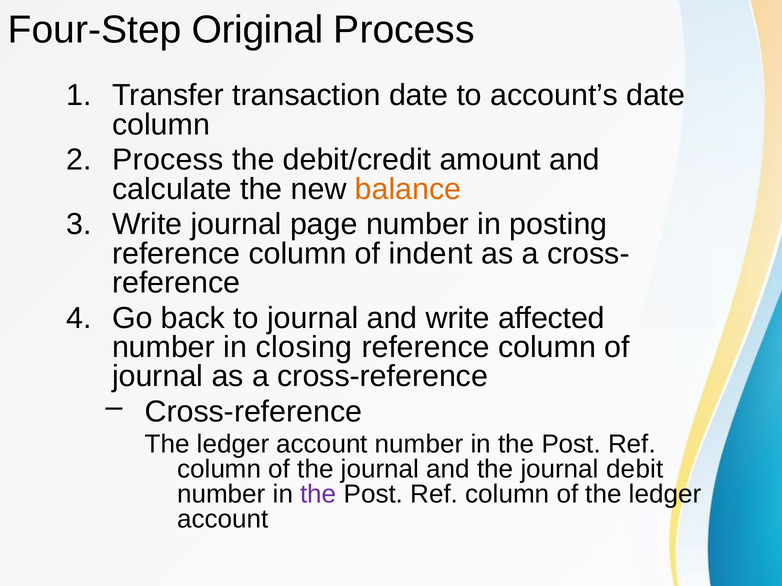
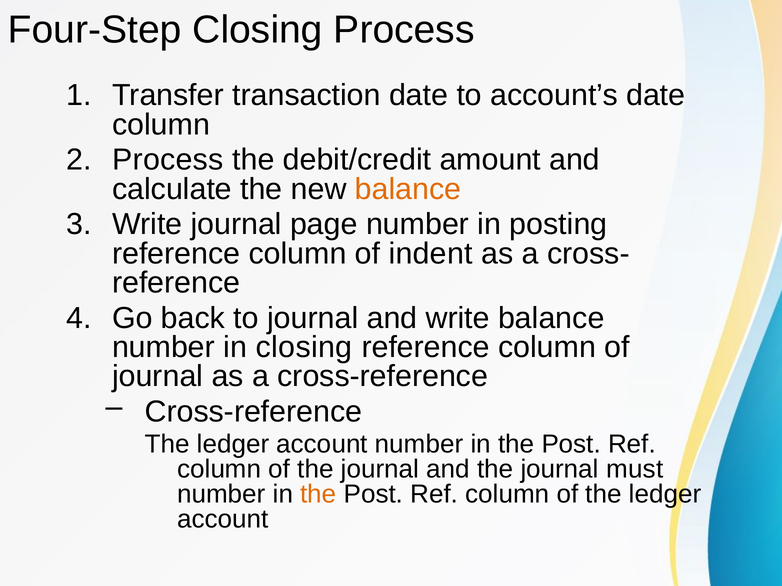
Four-Step Original: Original -> Closing (257, 30)
write affected: affected -> balance (551, 318)
debit: debit -> must (635, 470)
the colour: purple -> orange (318, 495)
